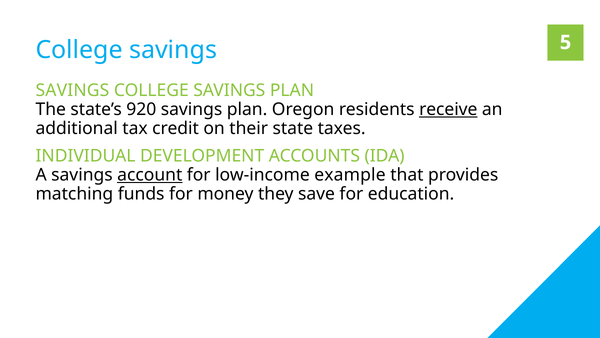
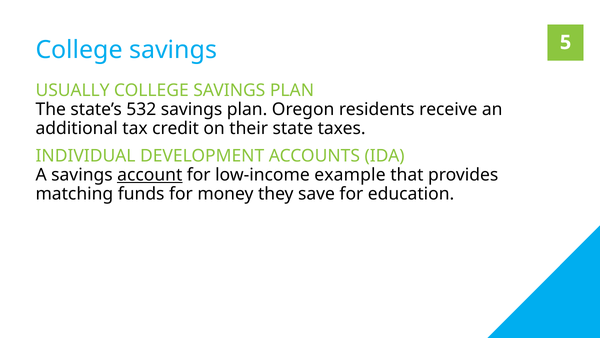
SAVINGS: SAVINGS -> USUALLY (73, 90)
920: 920 -> 532 (141, 109)
receive underline: present -> none (448, 109)
